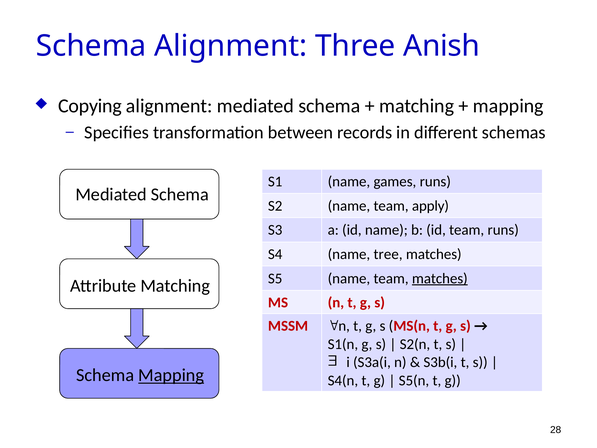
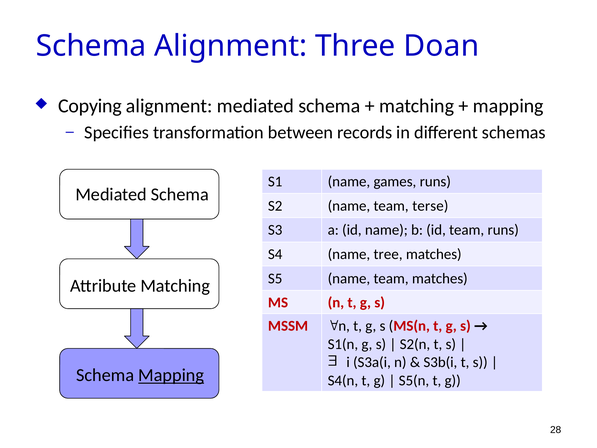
Anish: Anish -> Doan (441, 46)
apply: apply -> terse (430, 206)
matches underline: present -> none (440, 278)
